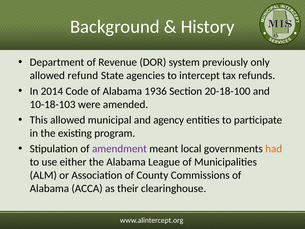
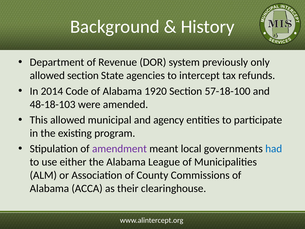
allowed refund: refund -> section (83, 75)
1936: 1936 -> 1920 (156, 91)
20-18-100: 20-18-100 -> 57-18-100 (228, 91)
10-18-103: 10-18-103 -> 48-18-103 (53, 104)
had colour: orange -> blue (274, 149)
